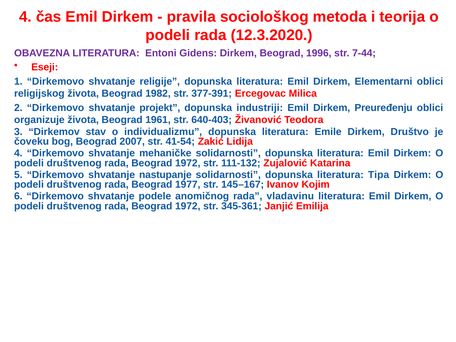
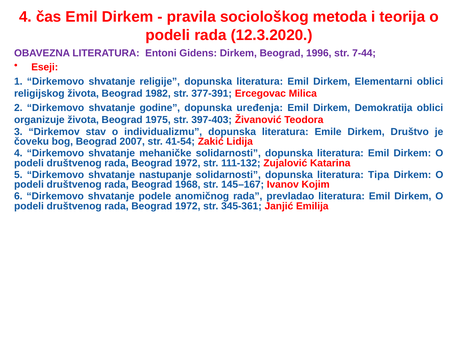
projekt: projekt -> godine (160, 108)
industriji: industriji -> uređenja (260, 108)
Preuređenju: Preuređenju -> Demokratija (384, 108)
1961: 1961 -> 1975 (158, 120)
640-403: 640-403 -> 397-403 (212, 120)
1977: 1977 -> 1968 (188, 185)
vladavinu: vladavinu -> prevladao (290, 196)
